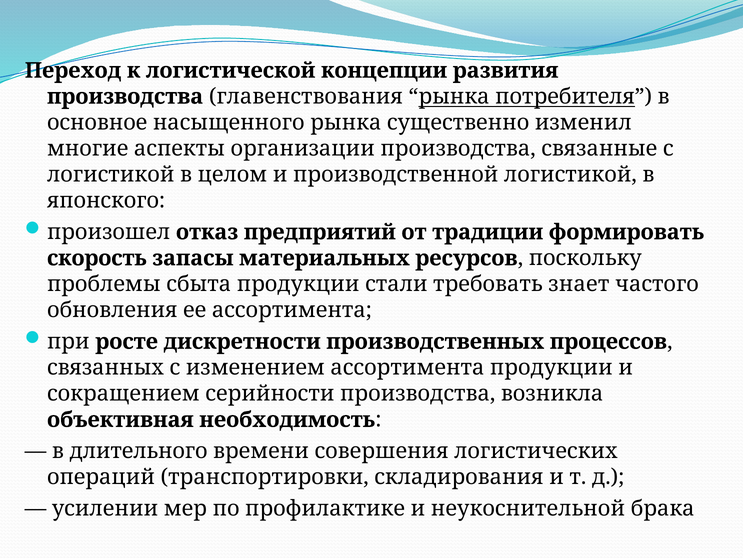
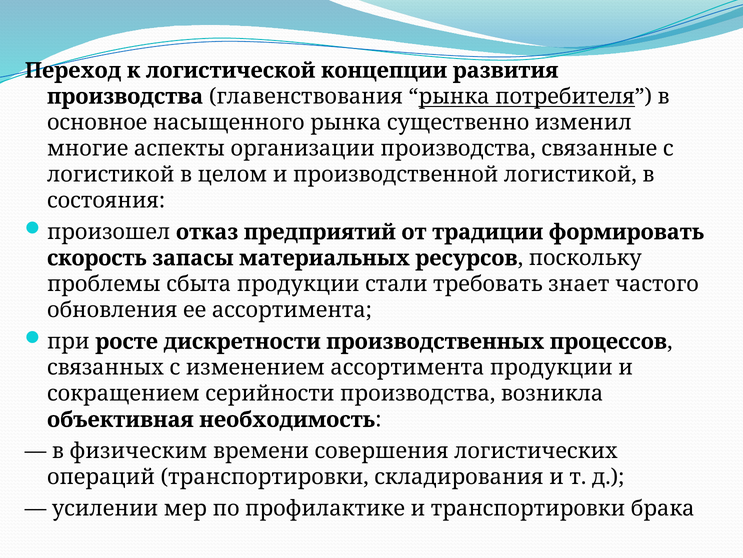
японского: японского -> состояния (106, 200)
длительного: длительного -> физическим (138, 451)
и неукоснительной: неукоснительной -> транспортировки (528, 508)
